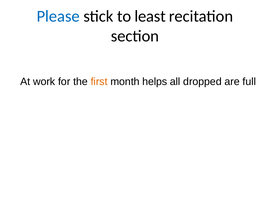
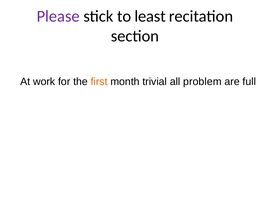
Please colour: blue -> purple (58, 16)
helps: helps -> trivial (155, 81)
dropped: dropped -> problem (202, 81)
